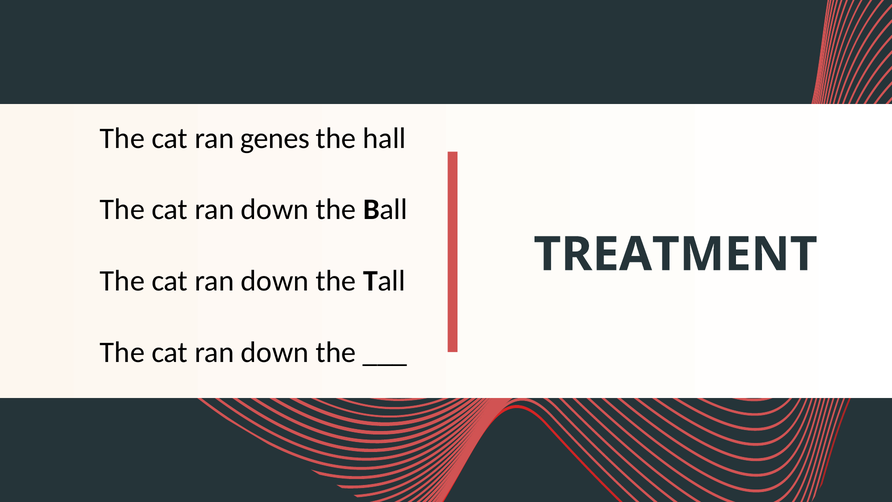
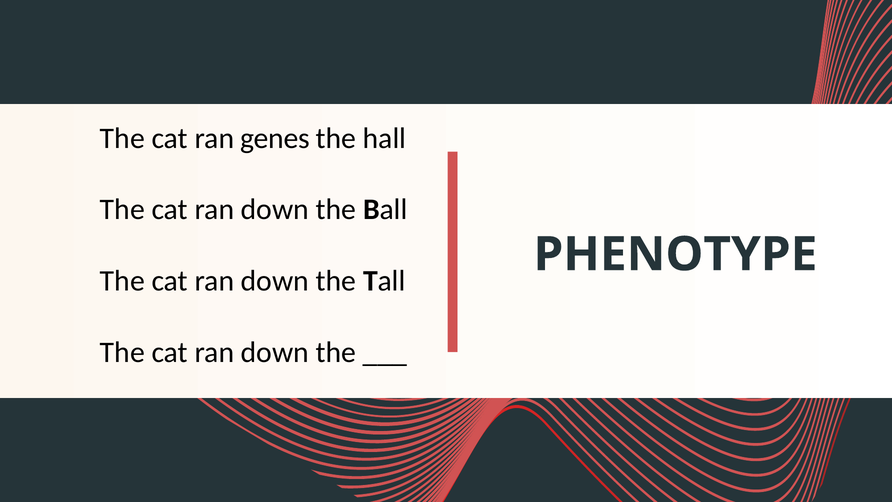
TREATMENT: TREATMENT -> PHENOTYPE (675, 254)
